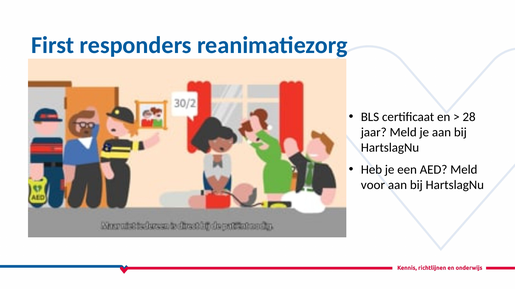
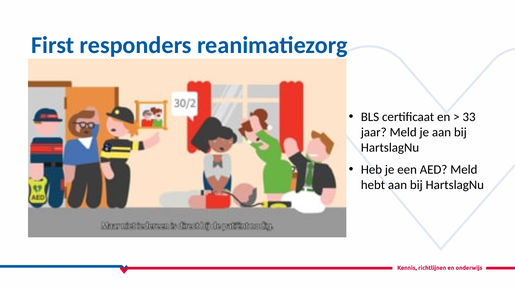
28: 28 -> 33 (469, 117)
voor: voor -> hebt (373, 185)
